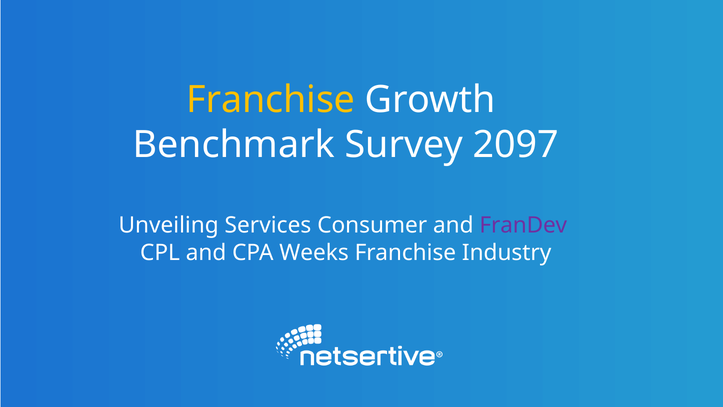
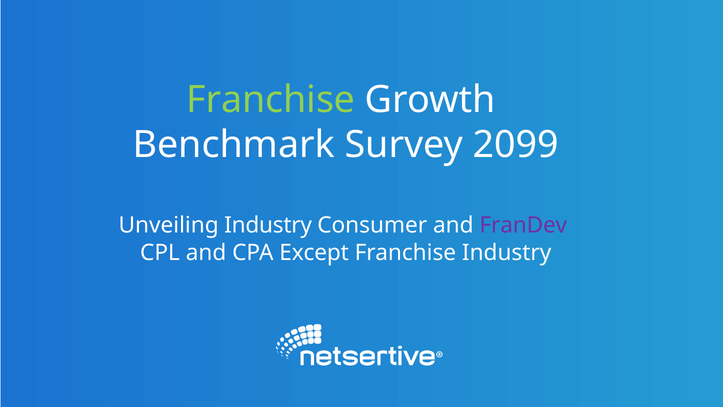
Franchise colour: yellow -> light green (271, 100)
2097: 2097 -> 2099 (516, 145)
Unveiling Services: Services -> Industry (268, 225)
Weeks: Weeks -> Except (314, 252)
